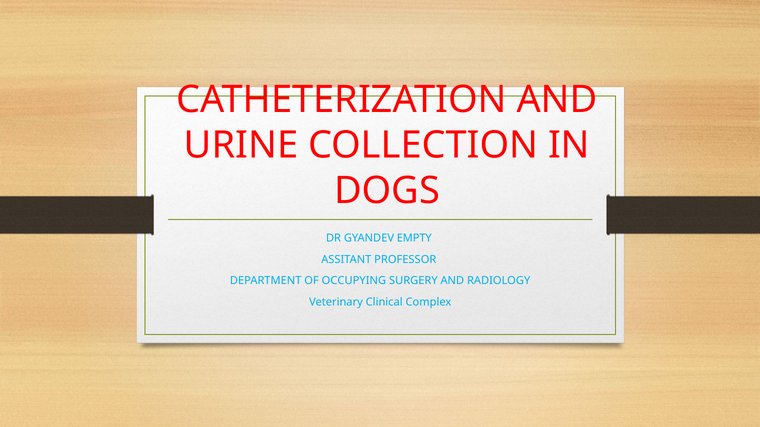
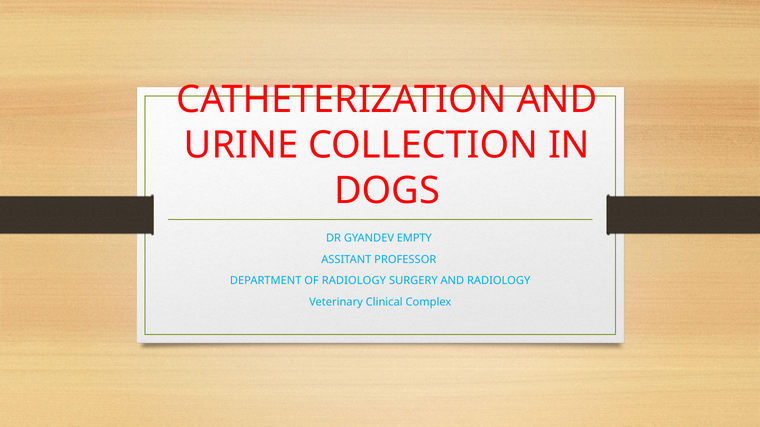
OF OCCUPYING: OCCUPYING -> RADIOLOGY (354, 281)
